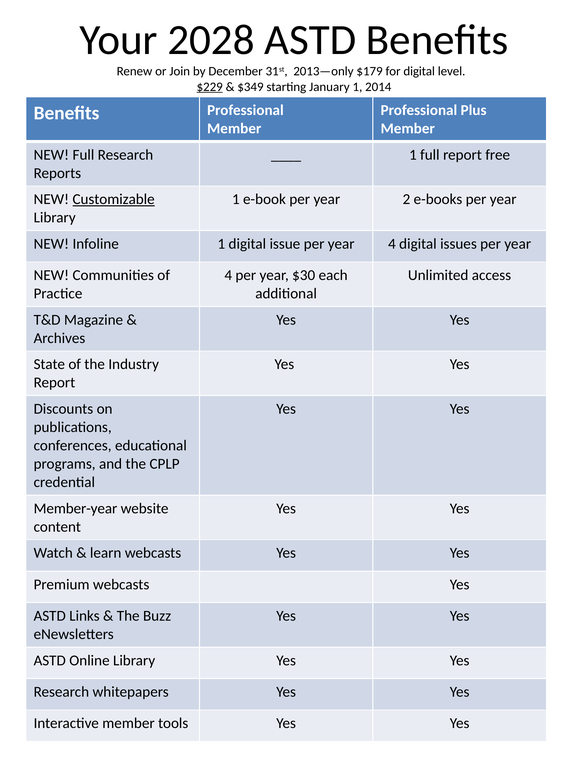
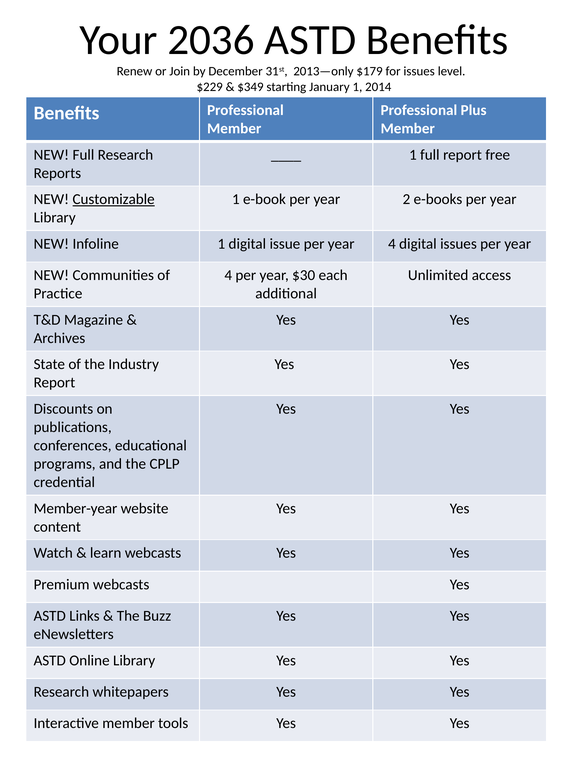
2028: 2028 -> 2036 (211, 40)
for digital: digital -> issues (419, 71)
$229 underline: present -> none (210, 87)
